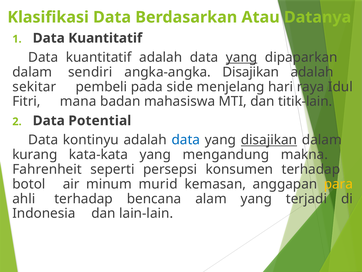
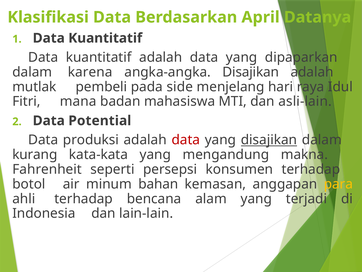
Atau: Atau -> April (261, 17)
yang underline: present -> none (242, 57)
sendiri: sendiri -> karena (90, 72)
sekitar: sekitar -> mutlak (34, 87)
titik-lain: titik-lain -> asli-lain (305, 101)
kontinyu: kontinyu -> produksi (91, 140)
data colour: blue -> red (186, 140)
murid: murid -> bahan (158, 184)
